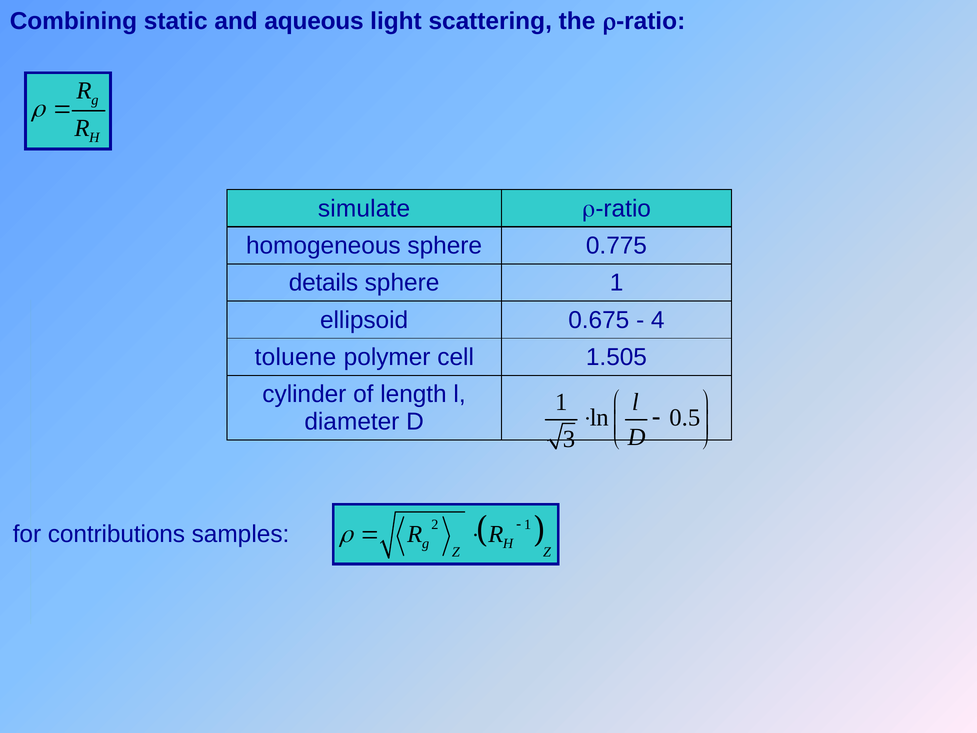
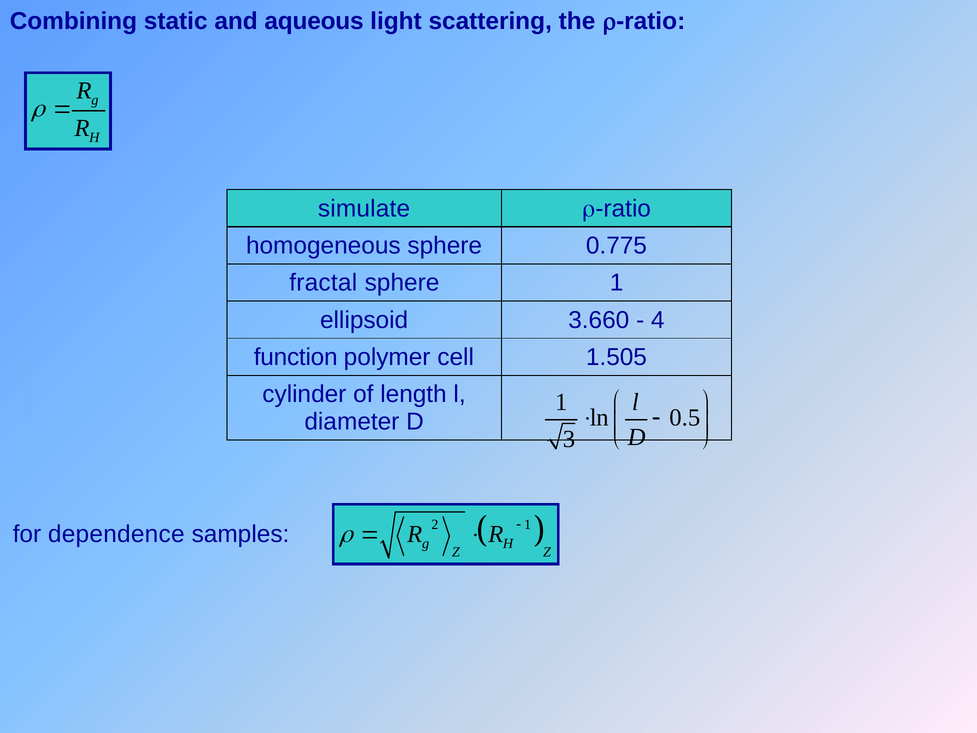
details: details -> fractal (323, 283)
0.675: 0.675 -> 3.660 (599, 320)
toluene: toluene -> function (296, 357)
contributions: contributions -> dependence (116, 534)
